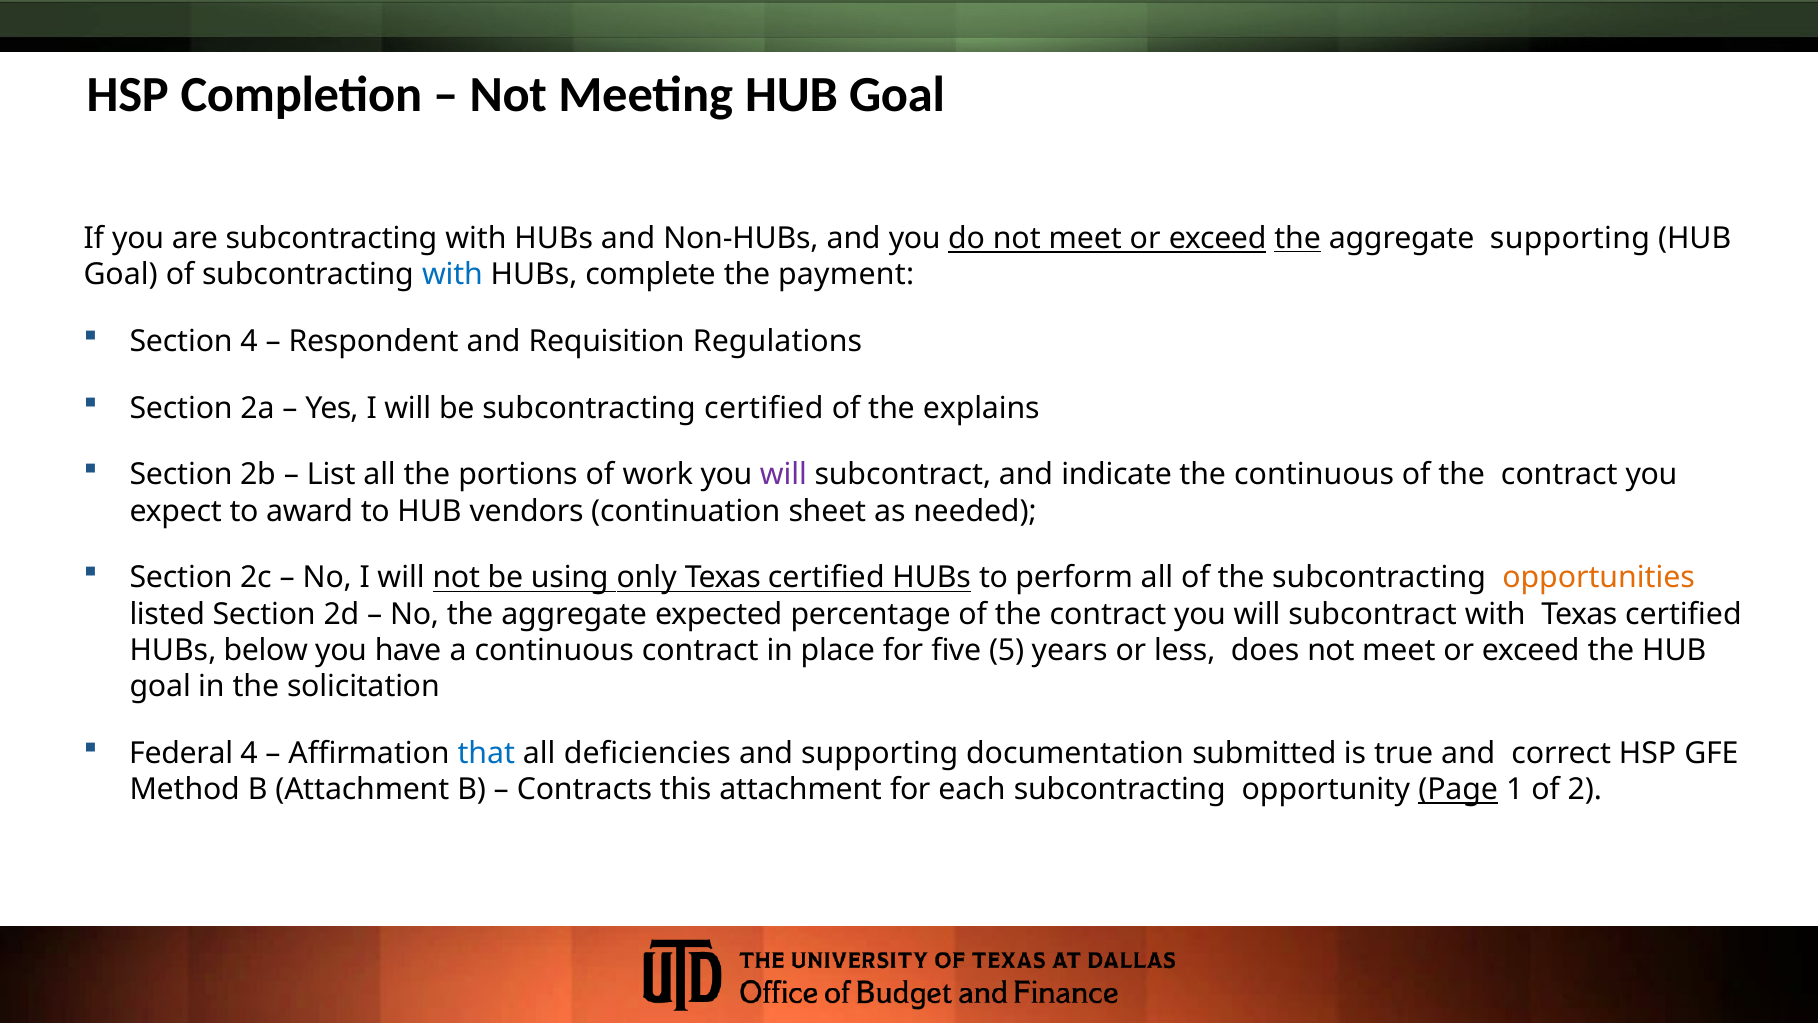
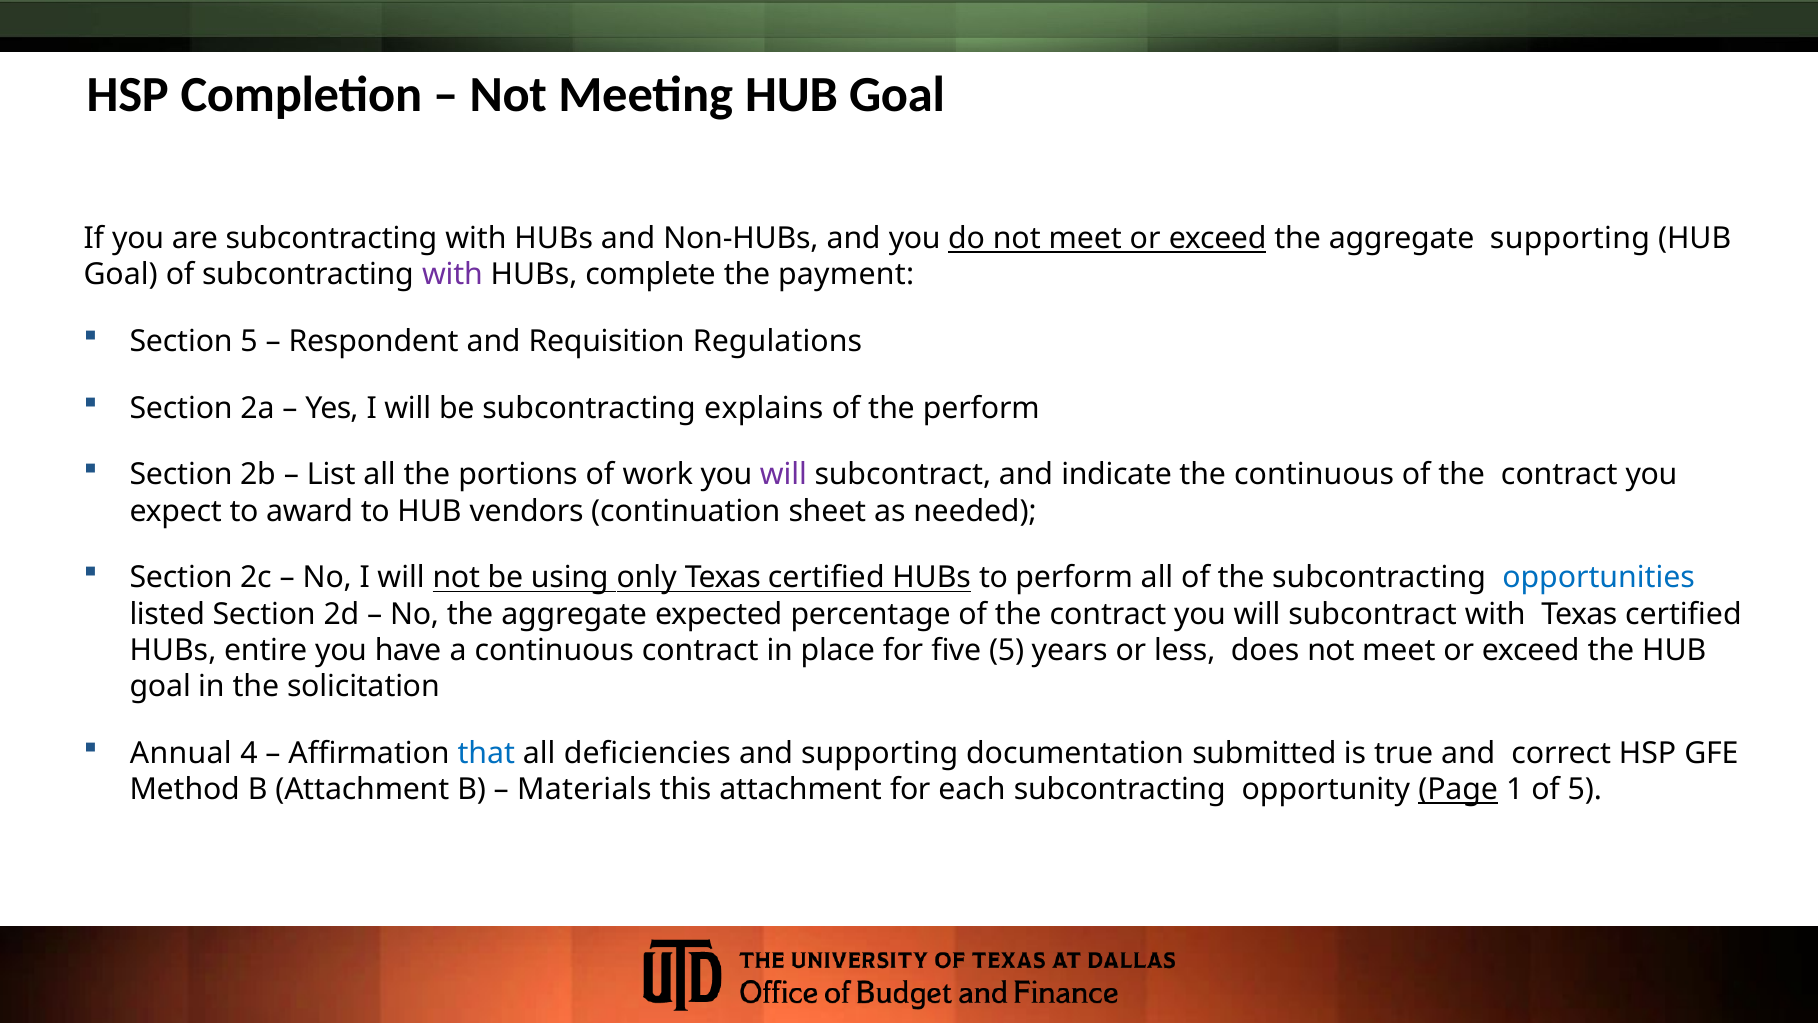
the underline: present -> none (1298, 238)
with colour: blue -> purple (452, 275)
Section 4: 4 -> 5 (249, 341)
subcontracting certified: certified -> explains (764, 408)
the explains: explains -> perform (981, 408)
opportunities colour: orange -> blue (1599, 578)
below: below -> entire (266, 650)
Federal: Federal -> Annual (181, 753)
Contracts: Contracts -> Materials (584, 790)
of 2: 2 -> 5 (1585, 790)
